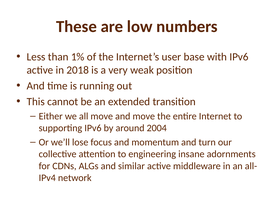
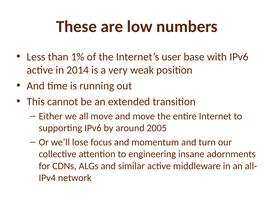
2018: 2018 -> 2014 (78, 70)
2004: 2004 -> 2005 (157, 128)
